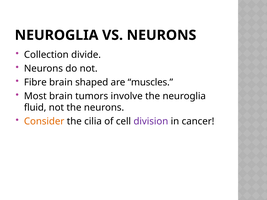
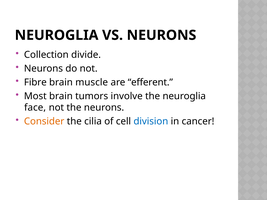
shaped: shaped -> muscle (92, 82)
muscles: muscles -> efferent (150, 82)
fluid: fluid -> face (35, 108)
division colour: purple -> blue (151, 121)
